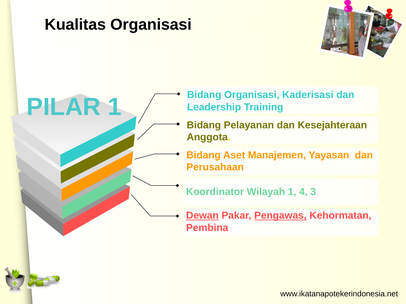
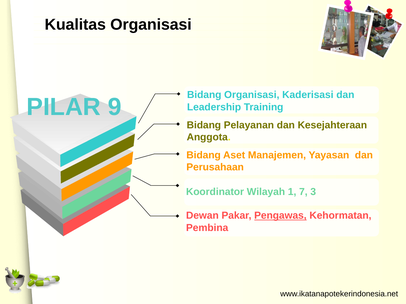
PILAR 1: 1 -> 9 (115, 107)
4: 4 -> 7 (303, 192)
Dewan underline: present -> none (202, 216)
